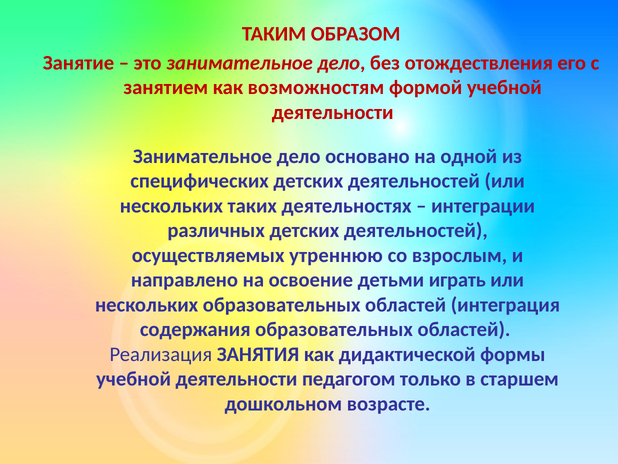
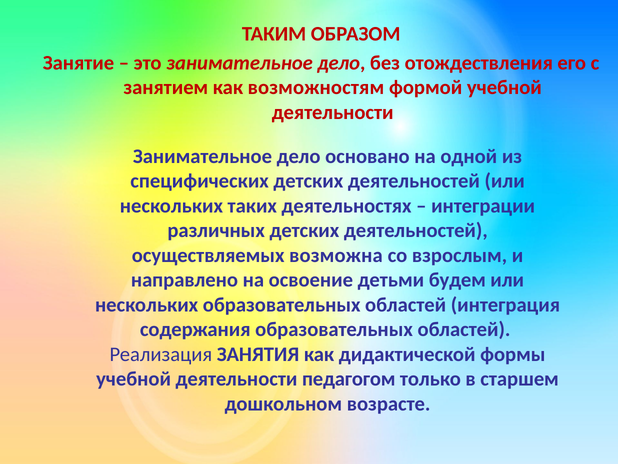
утреннюю: утреннюю -> возможна (336, 255)
играть: играть -> будем (457, 280)
